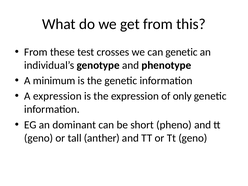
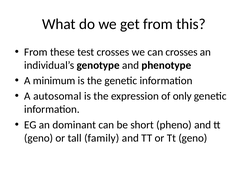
can genetic: genetic -> crosses (182, 52)
A expression: expression -> autosomal (57, 96)
anther: anther -> family (102, 138)
